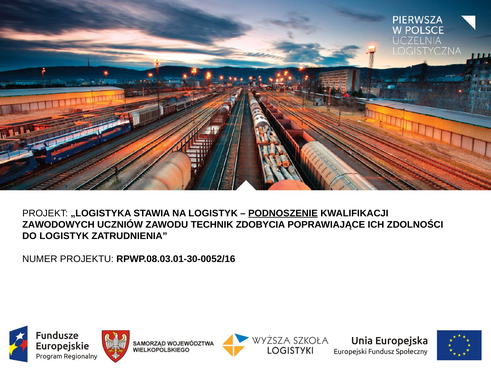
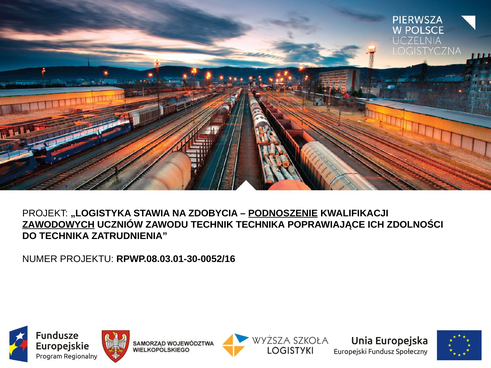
NA LOGISTYK: LOGISTYK -> ZDOBYCIA (213, 213)
ZAWODOWYCH underline: none -> present (58, 225)
TECHNIK ZDOBYCIA: ZDOBYCIA -> TECHNIKA (260, 225)
DO LOGISTYK: LOGISTYK -> TECHNIKA (64, 236)
